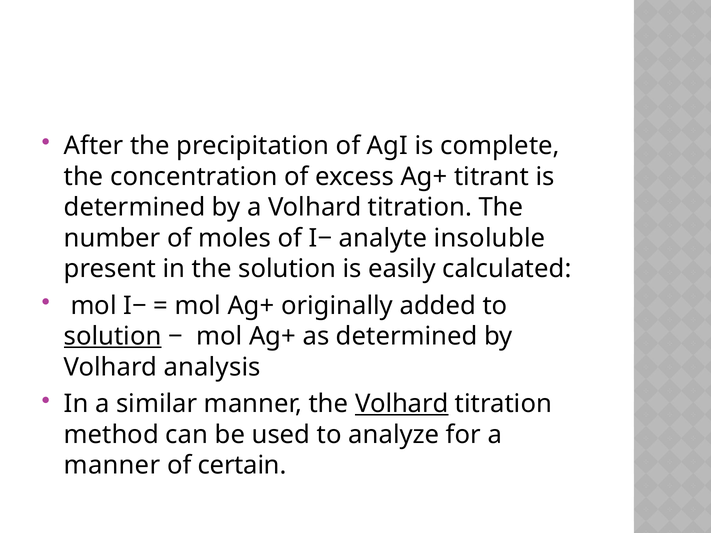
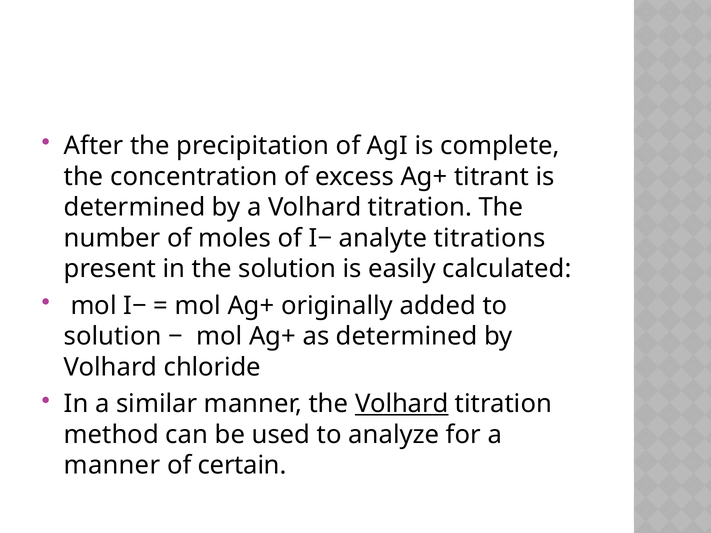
insoluble: insoluble -> titrations (490, 238)
solution underline: present -> none (113, 337)
analysis: analysis -> chloride (212, 367)
